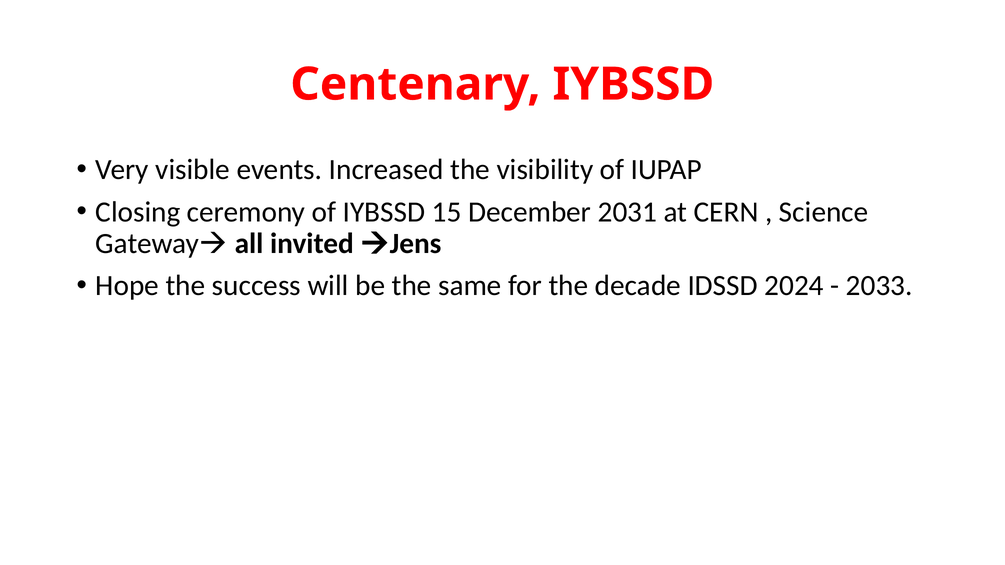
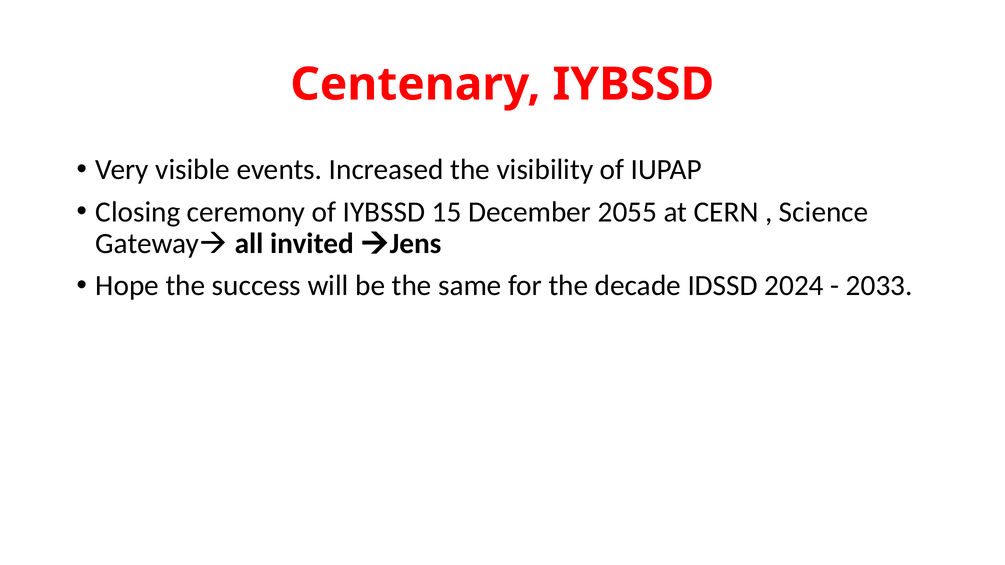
2031: 2031 -> 2055 (627, 212)
